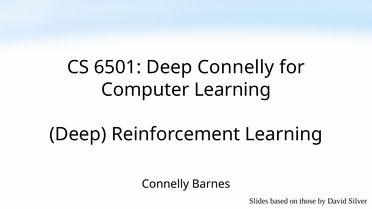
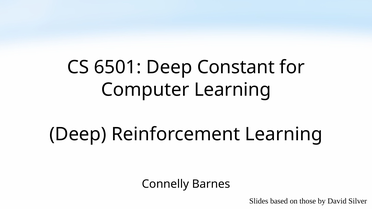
Deep Connelly: Connelly -> Constant (236, 67)
